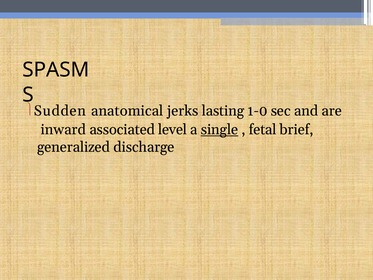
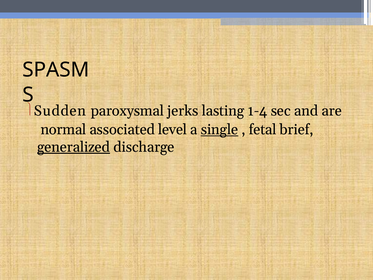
anatomical: anatomical -> paroxysmal (127, 111)
1-0: 1-0 -> 1-4 (258, 111)
inward: inward -> normal (63, 129)
generalized underline: none -> present (74, 147)
